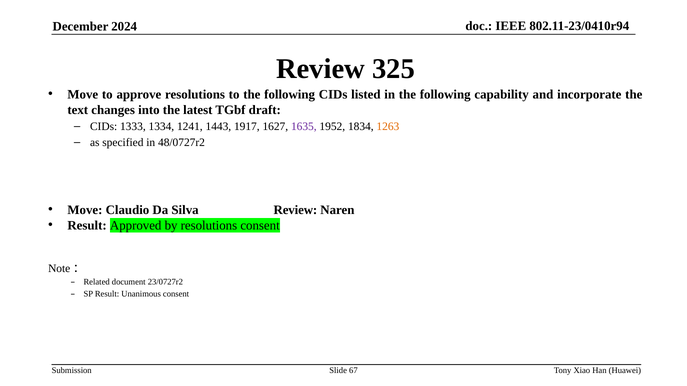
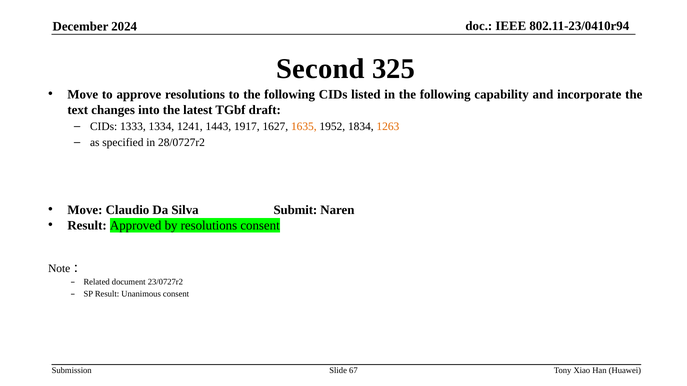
Review: Review -> Second (320, 69)
1635 colour: purple -> orange (304, 127)
48/0727r2: 48/0727r2 -> 28/0727r2 (181, 143)
Silva Review: Review -> Submit (295, 210)
